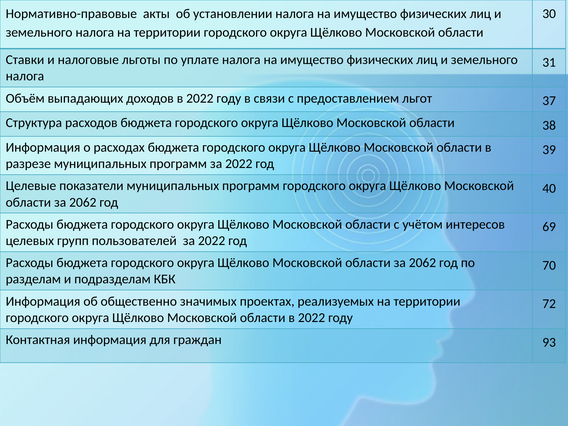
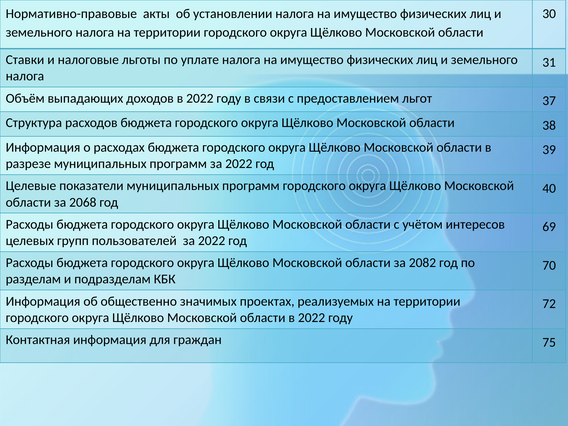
2062: 2062 -> 2068 (83, 202)
2062: 2062 -> 2082 (422, 263)
93: 93 -> 75 (549, 342)
